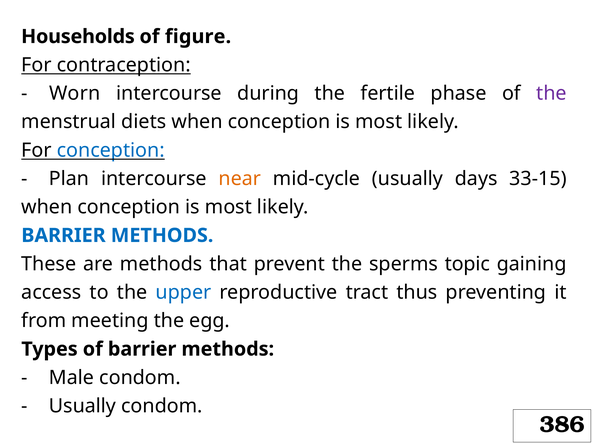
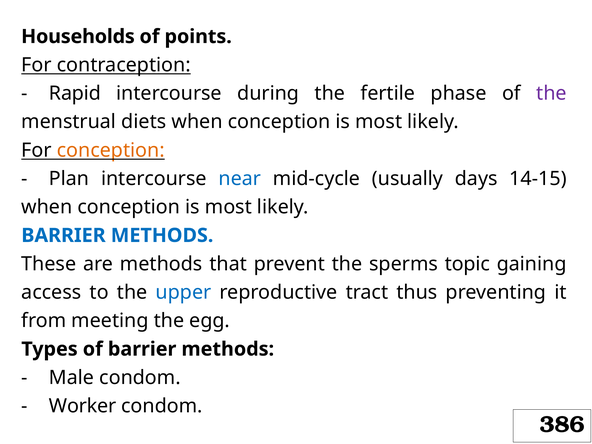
figure: figure -> points (198, 37)
Worn: Worn -> Rapid (75, 93)
conception colour: blue -> orange (111, 150)
near colour: orange -> blue (240, 179)
33-15: 33-15 -> 14-15 (538, 179)
Usually: Usually -> Worker (83, 406)
